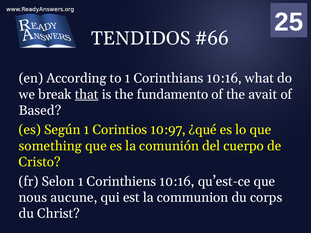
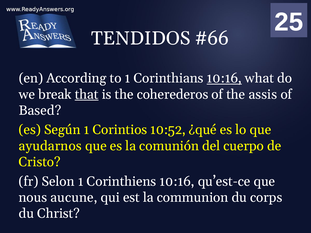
10:16 underline: none -> present (224, 78)
fundamento: fundamento -> coherederos (173, 94)
avait: avait -> assis (263, 94)
10:97: 10:97 -> 10:52 (168, 130)
something: something -> ayudarnos (50, 146)
